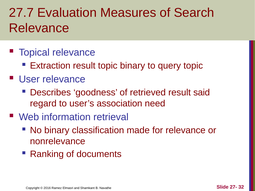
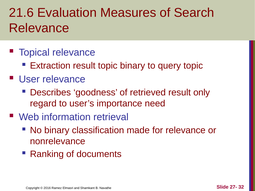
27.7: 27.7 -> 21.6 (21, 13)
said: said -> only (202, 93)
association: association -> importance (119, 104)
